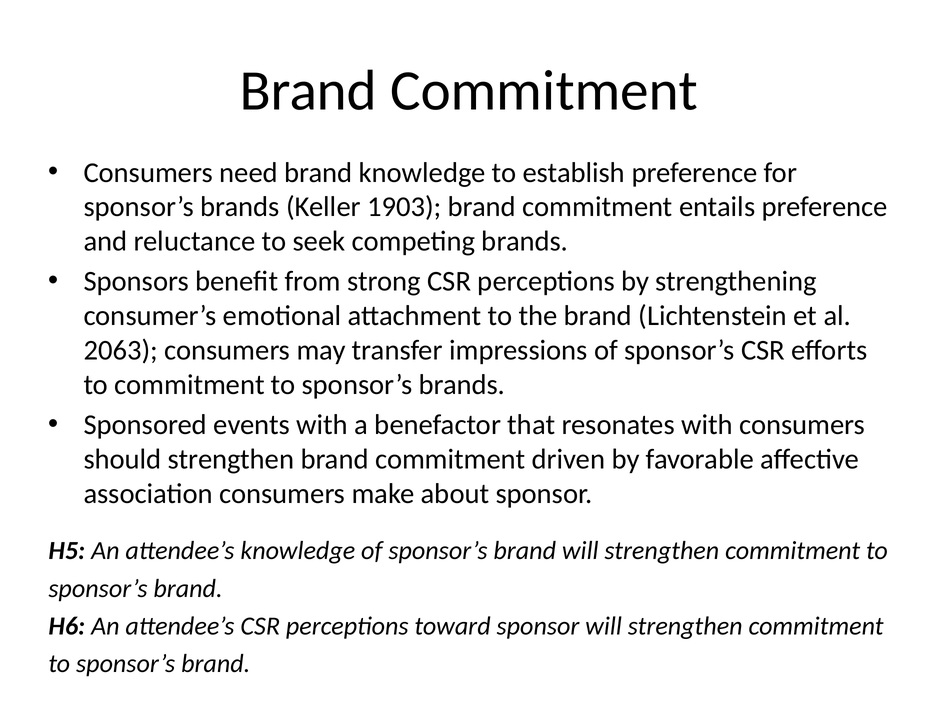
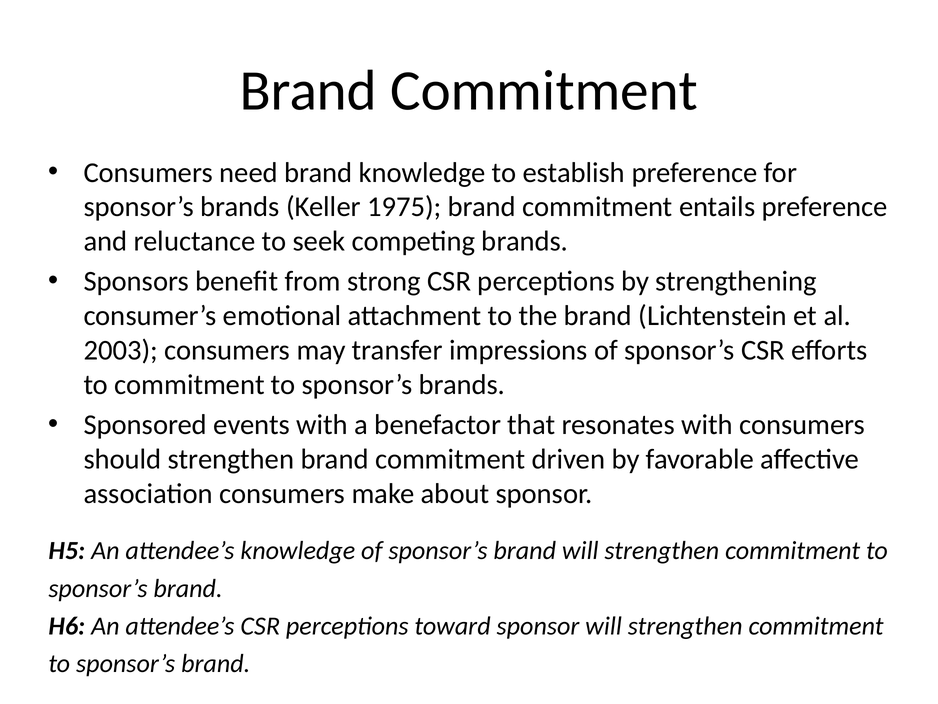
1903: 1903 -> 1975 (404, 207)
2063: 2063 -> 2003 (121, 350)
